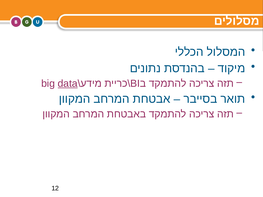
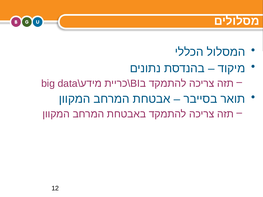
data underline: present -> none (68, 84)
